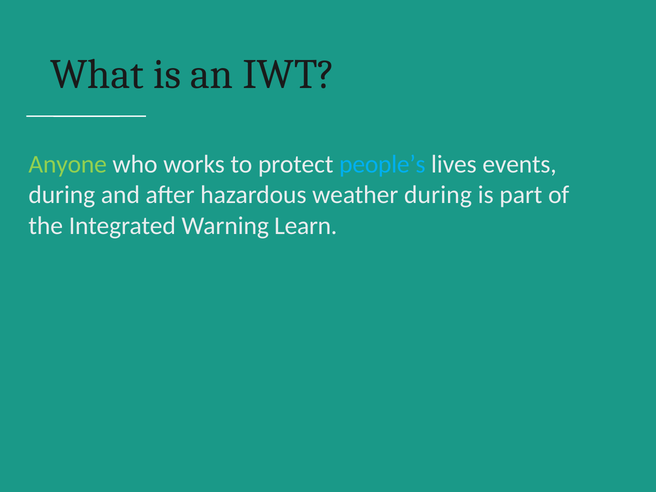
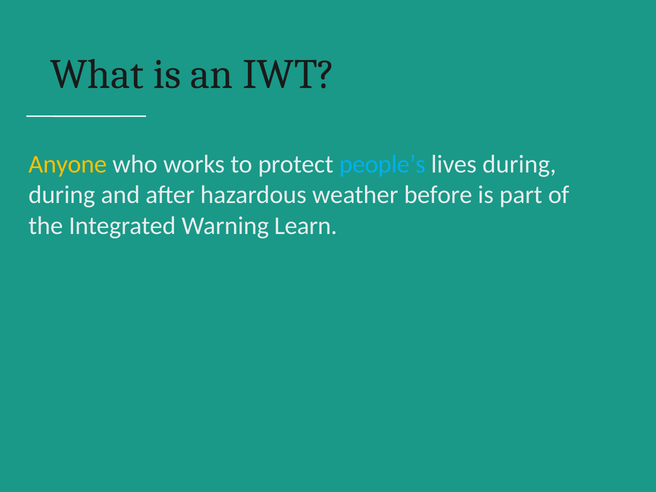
Anyone colour: light green -> yellow (68, 164)
lives events: events -> during (519, 164)
weather during: during -> before (438, 195)
